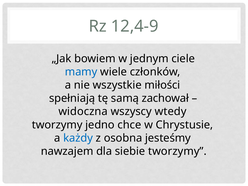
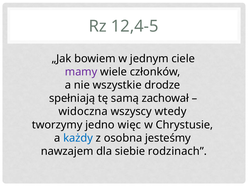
12,4-9: 12,4-9 -> 12,4-5 (135, 26)
mamy colour: blue -> purple (81, 72)
miłości: miłości -> drodze (162, 85)
chce: chce -> więc (129, 125)
siebie tworzymy: tworzymy -> rodzinach (177, 151)
